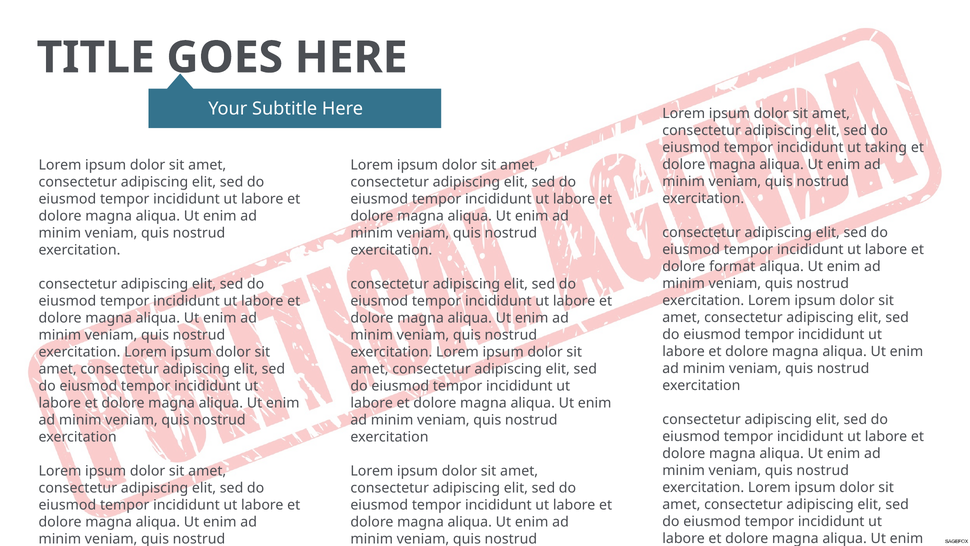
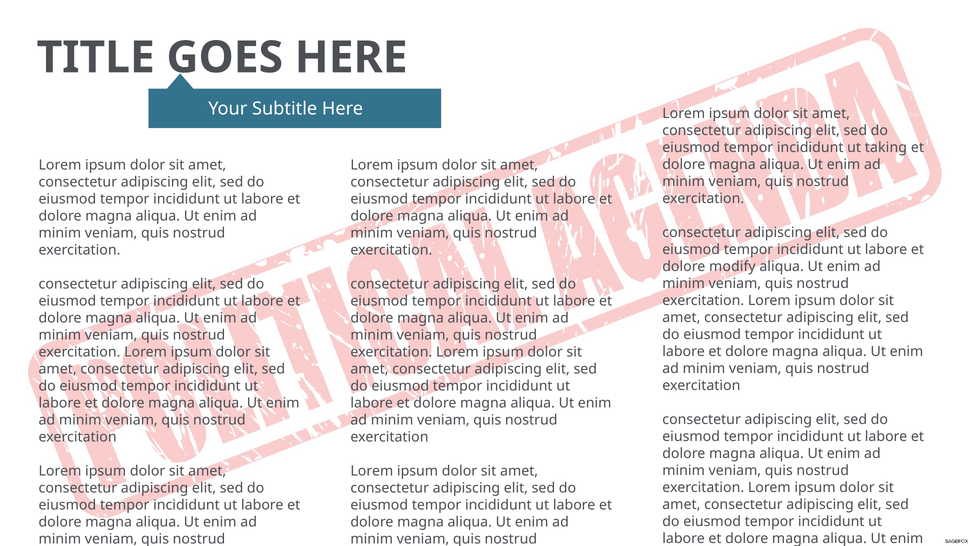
format: format -> modify (732, 267)
